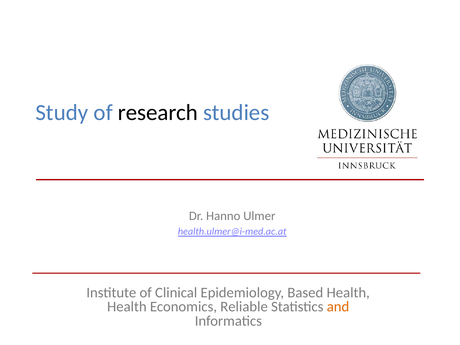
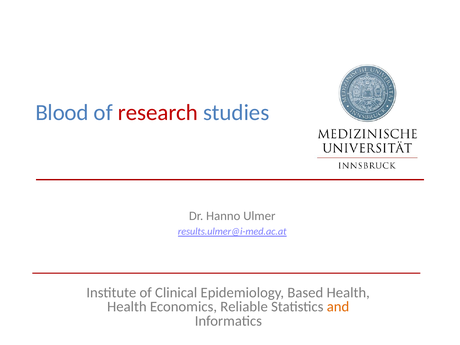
Study: Study -> Blood (62, 112)
research colour: black -> red (158, 112)
health.ulmer@i-med.ac.at: health.ulmer@i-med.ac.at -> results.ulmer@i-med.ac.at (232, 232)
